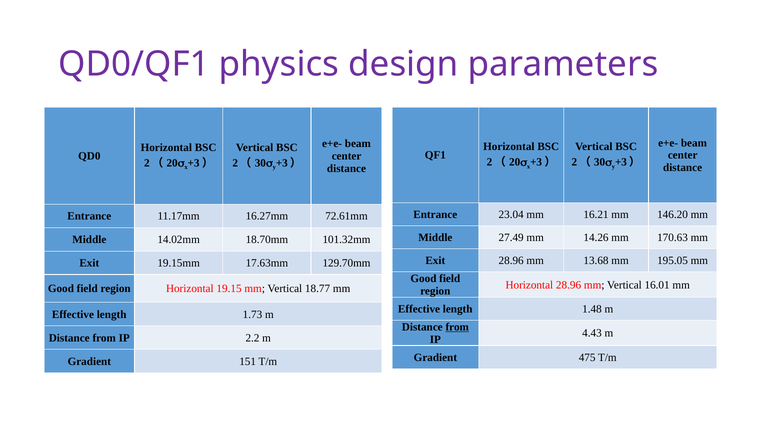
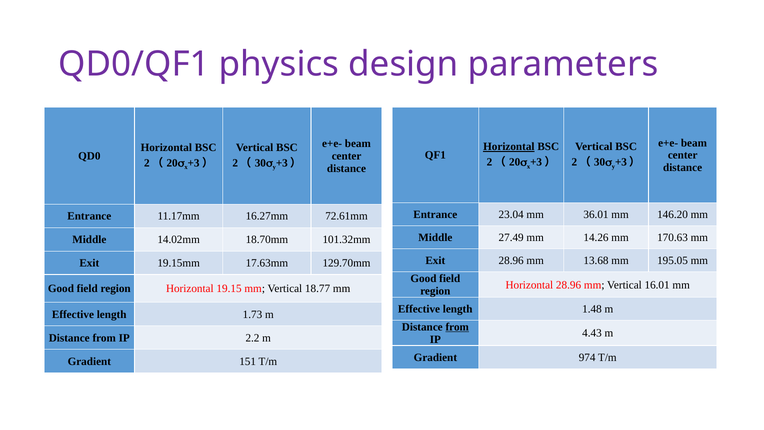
Horizontal underline: none -> present (509, 147)
16.21: 16.21 -> 36.01 (596, 214)
475: 475 -> 974 (587, 357)
